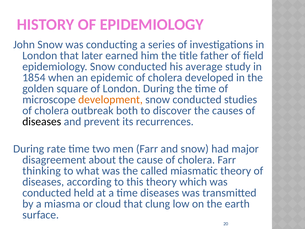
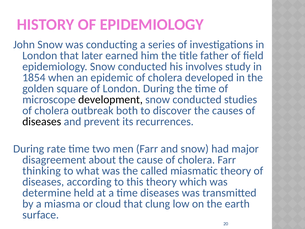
average: average -> involves (204, 67)
development colour: orange -> black (110, 100)
conducted: conducted -> determine (47, 193)
